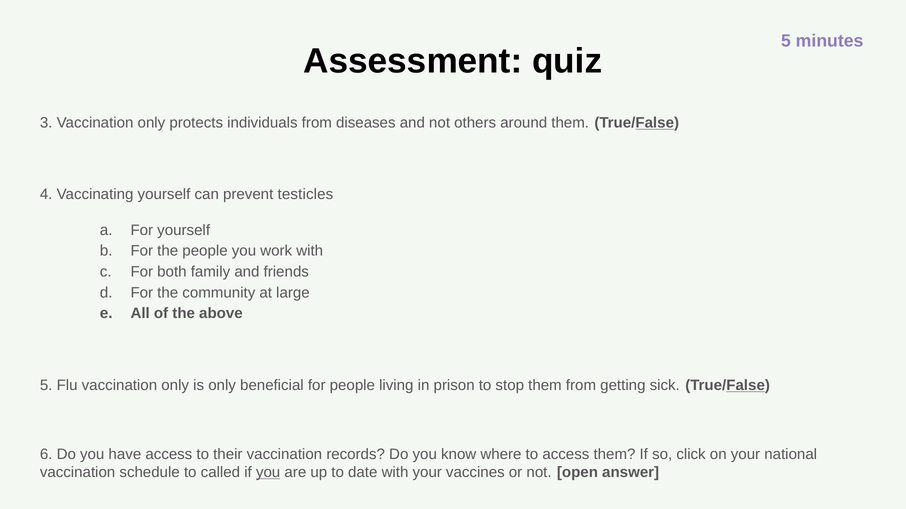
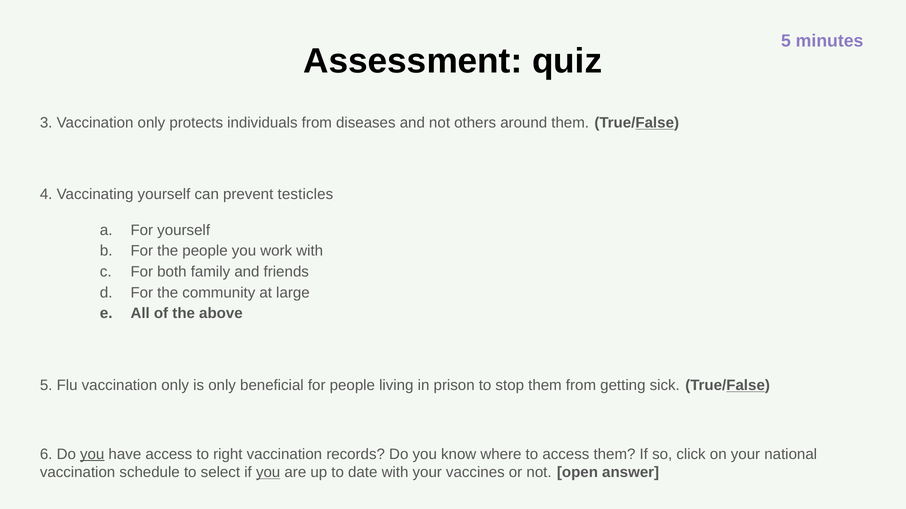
you underline: none -> present (92, 455)
their: their -> right (228, 455)
called: called -> select (220, 473)
